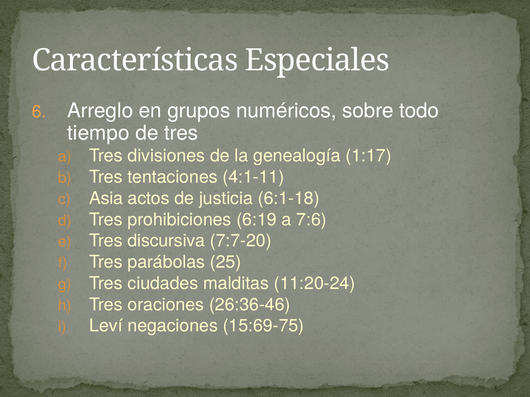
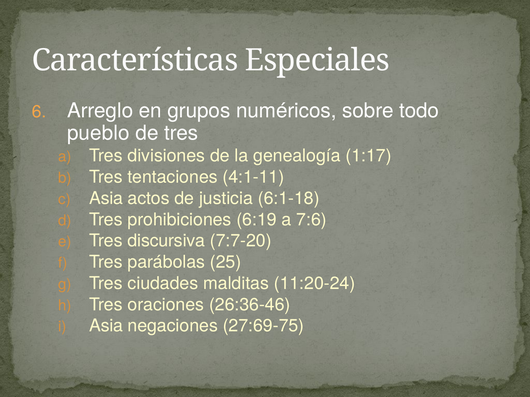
tiempo: tiempo -> pueblo (98, 133)
Leví: Leví -> Asia (106, 326)
15:69-75: 15:69-75 -> 27:69-75 (263, 326)
